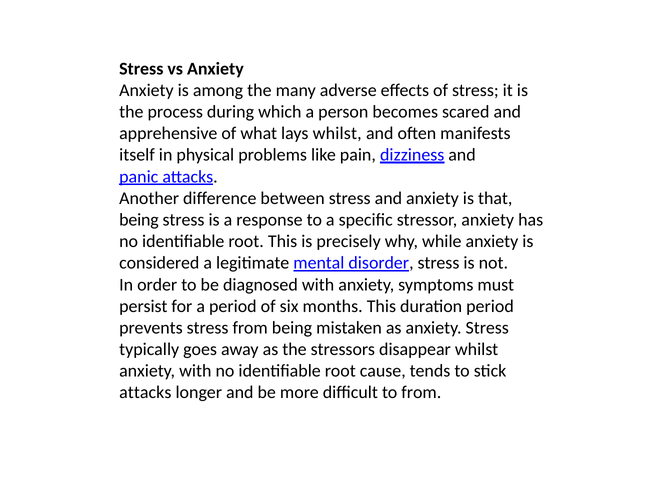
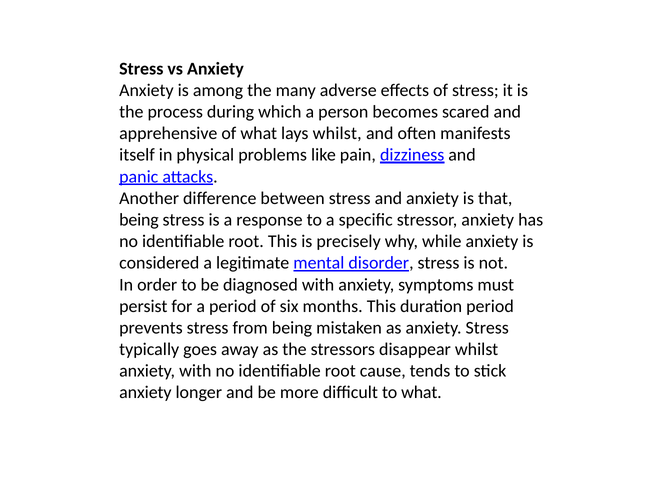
attacks: attacks -> anxiety (145, 393)
to from: from -> what (421, 393)
